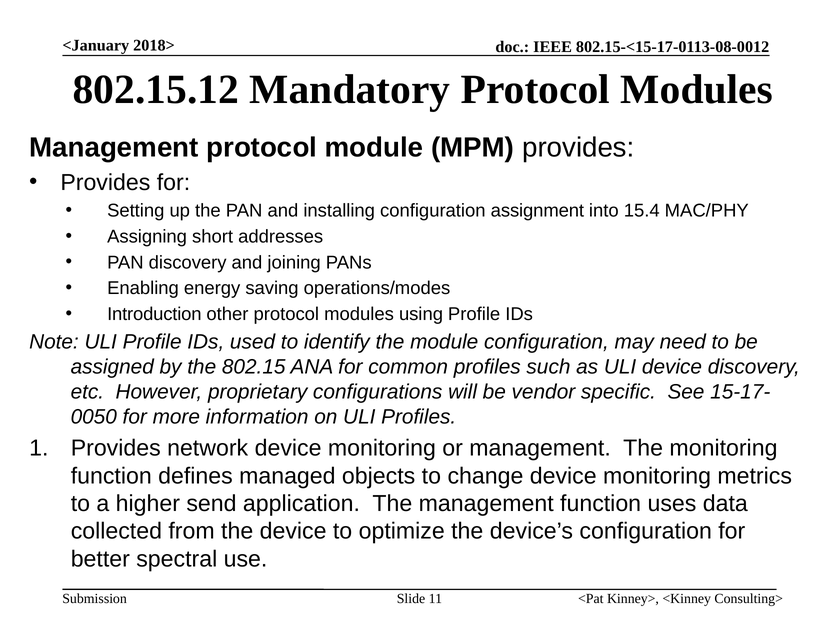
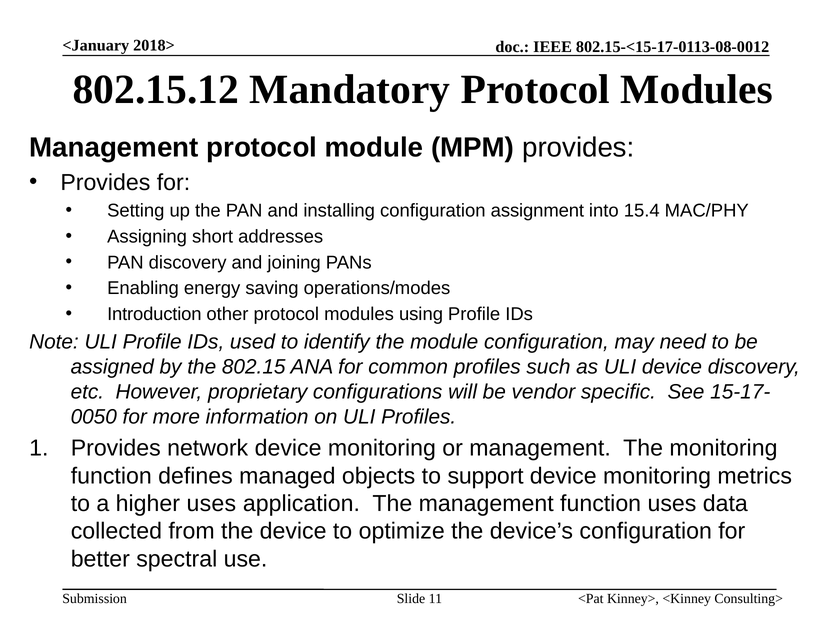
change: change -> support (486, 476)
higher send: send -> uses (211, 504)
